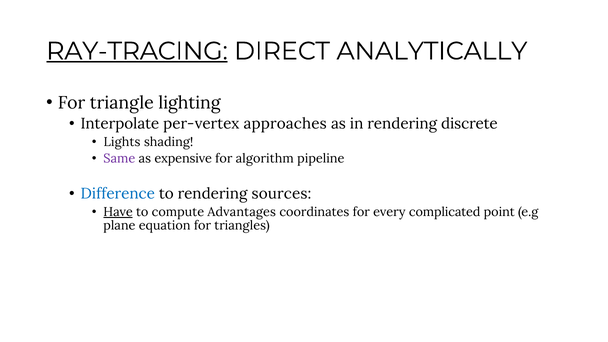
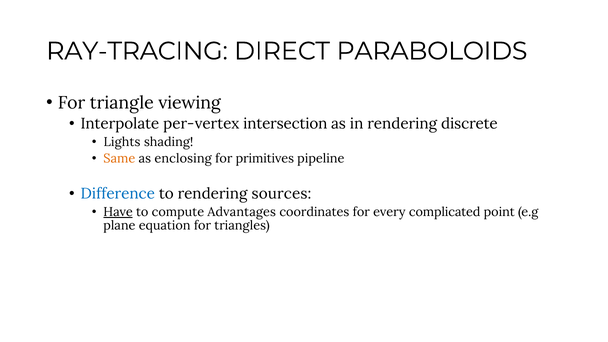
RAY-TRACING underline: present -> none (137, 51)
ANALYTICALLY: ANALYTICALLY -> PARABOLOIDS (432, 51)
lighting: lighting -> viewing (190, 103)
approaches: approaches -> intersection (285, 124)
Same colour: purple -> orange (119, 159)
expensive: expensive -> enclosing (183, 159)
algorithm: algorithm -> primitives (265, 159)
